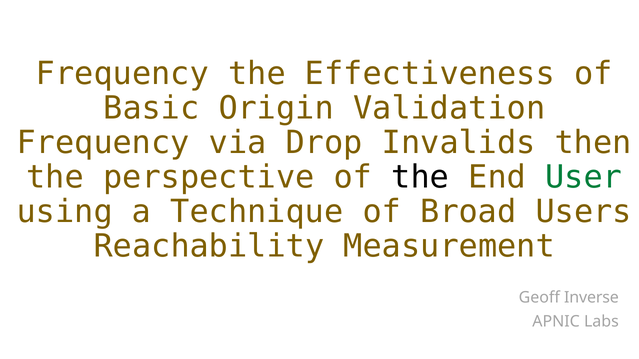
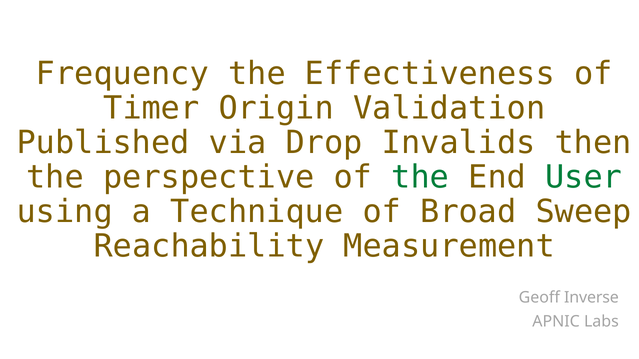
Basic: Basic -> Timer (151, 109)
Frequency: Frequency -> Published (103, 143)
the colour: black -> green (420, 178)
Users: Users -> Sweep (584, 212)
